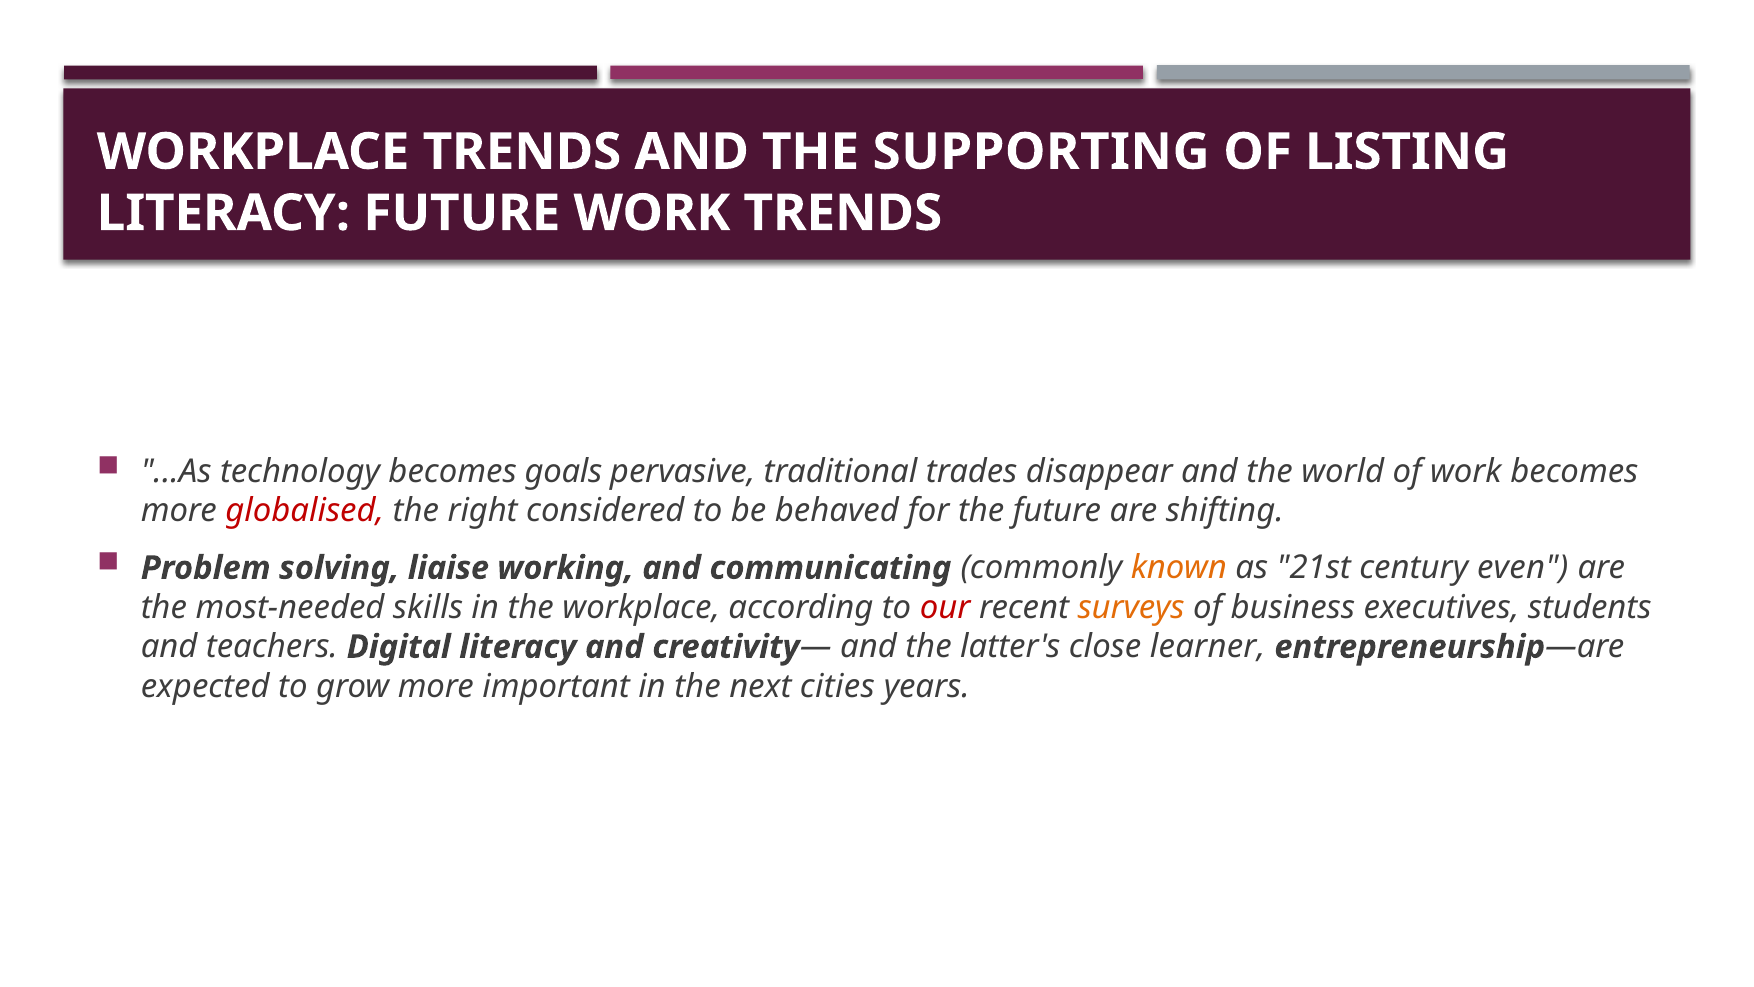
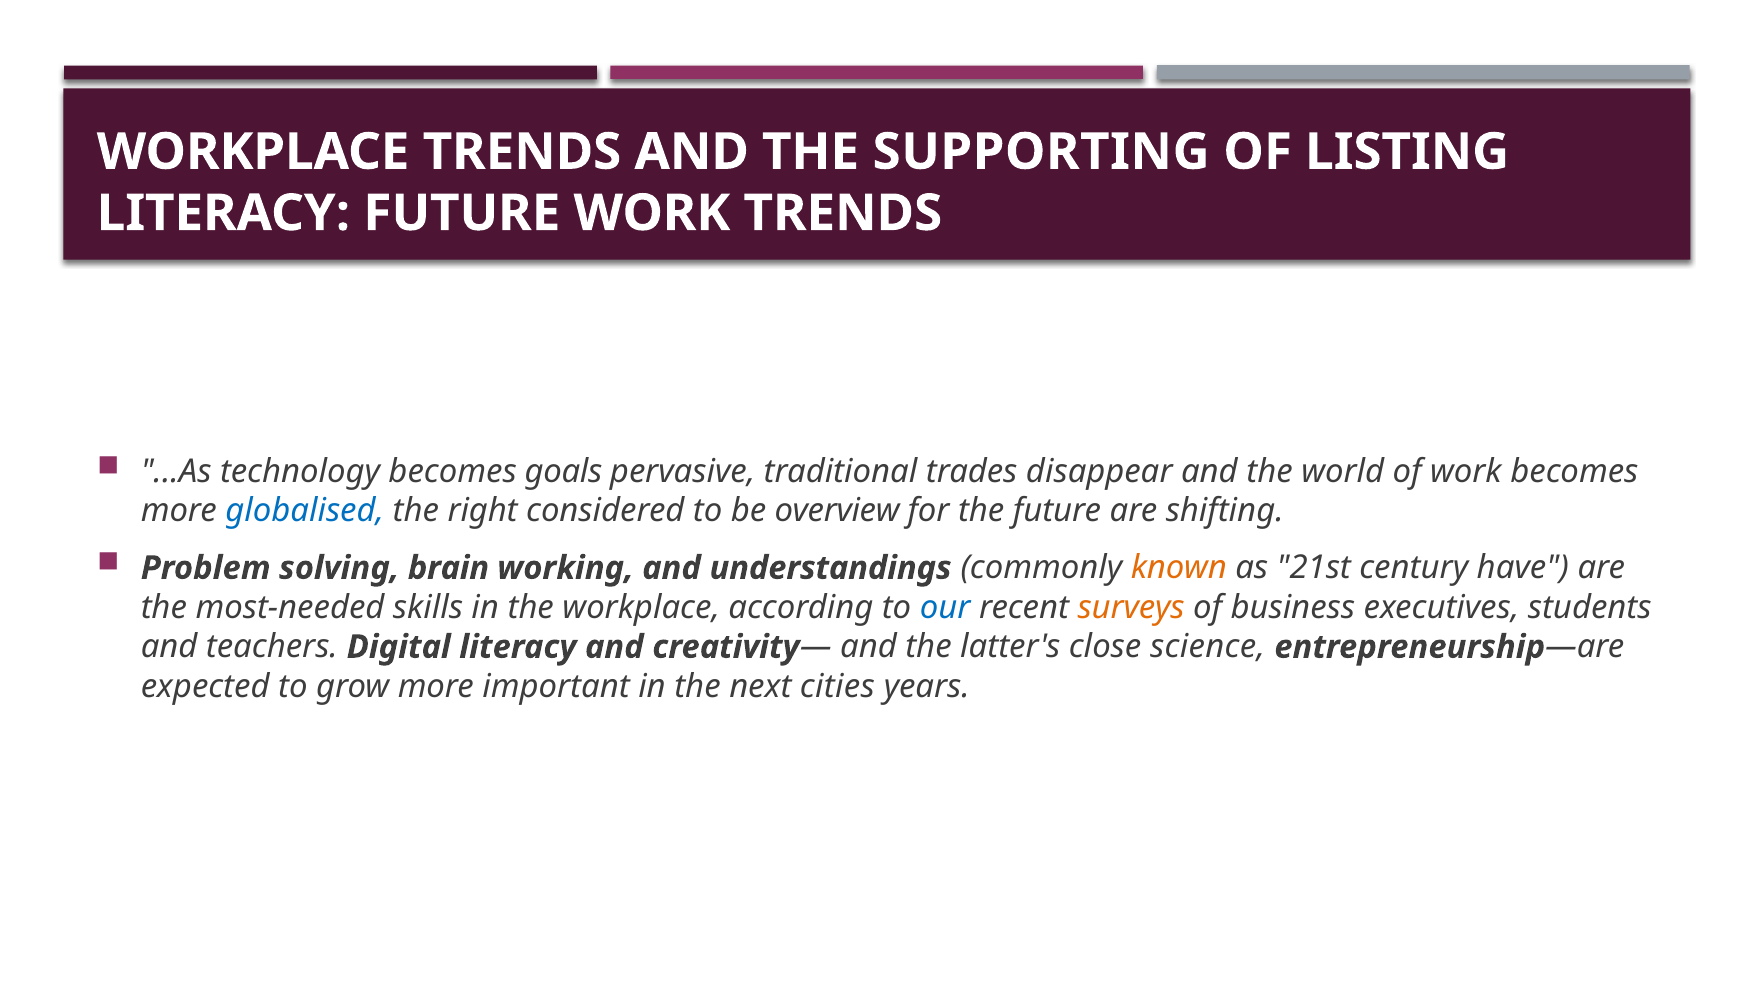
globalised colour: red -> blue (305, 511)
behaved: behaved -> overview (837, 511)
liaise: liaise -> brain (448, 568)
communicating: communicating -> understandings (831, 568)
even: even -> have (1523, 568)
our colour: red -> blue (945, 607)
learner: learner -> science (1208, 647)
